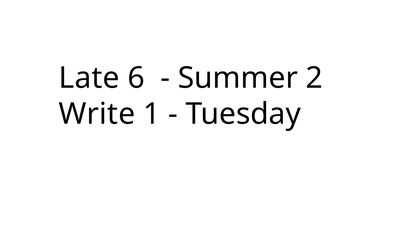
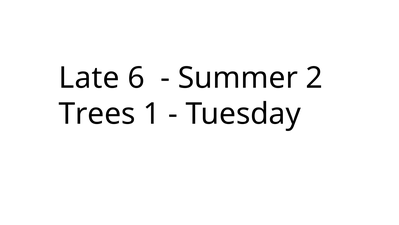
Write: Write -> Trees (97, 114)
